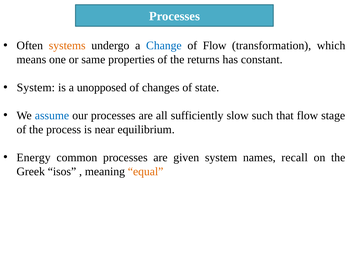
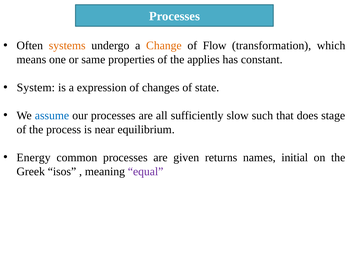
Change colour: blue -> orange (164, 46)
returns: returns -> applies (203, 60)
unopposed: unopposed -> expression (102, 87)
that flow: flow -> does (307, 115)
given system: system -> returns (221, 157)
recall: recall -> initial (295, 157)
equal colour: orange -> purple (146, 171)
